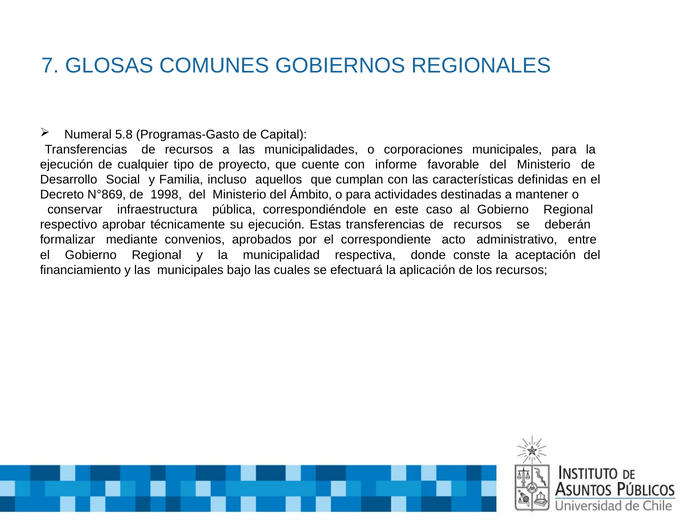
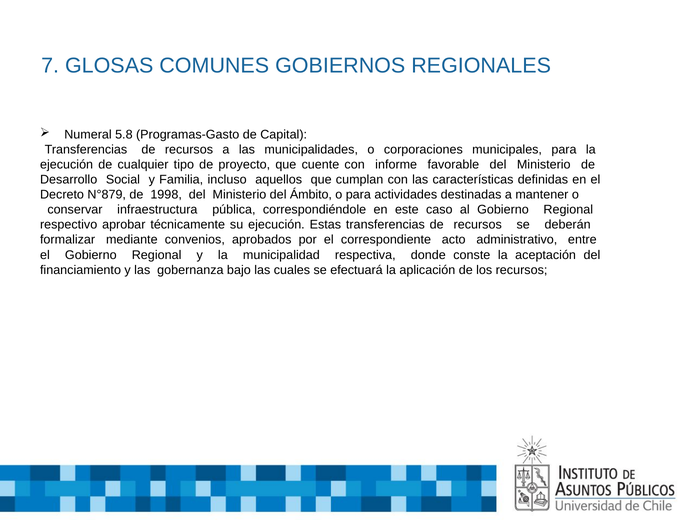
N°869: N°869 -> N°879 (107, 195)
las municipales: municipales -> gobernanza (190, 270)
